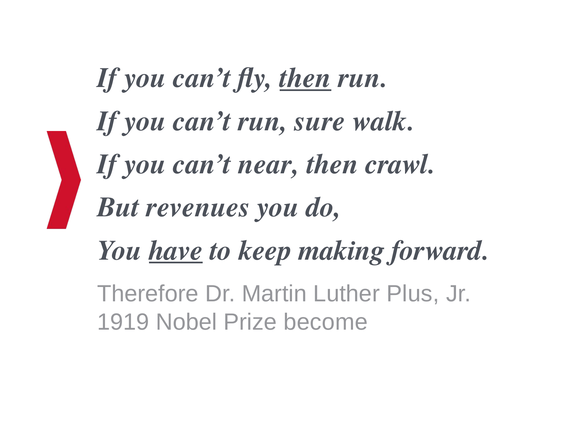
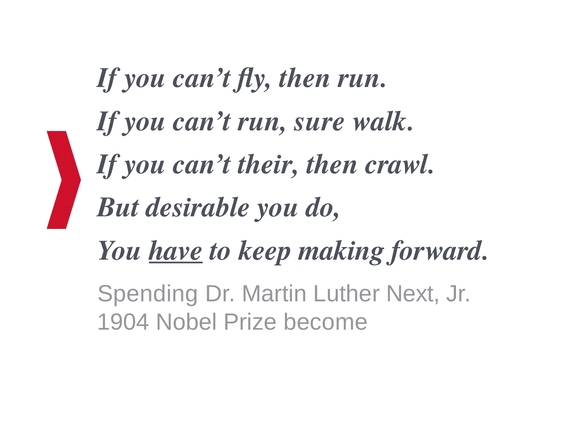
then underline: present -> none (305, 78)
near: near -> their (269, 164)
revenues: revenues -> desirable (198, 207)
Therefore: Therefore -> Spending (148, 294)
Plus: Plus -> Next (413, 294)
1919: 1919 -> 1904 (123, 322)
